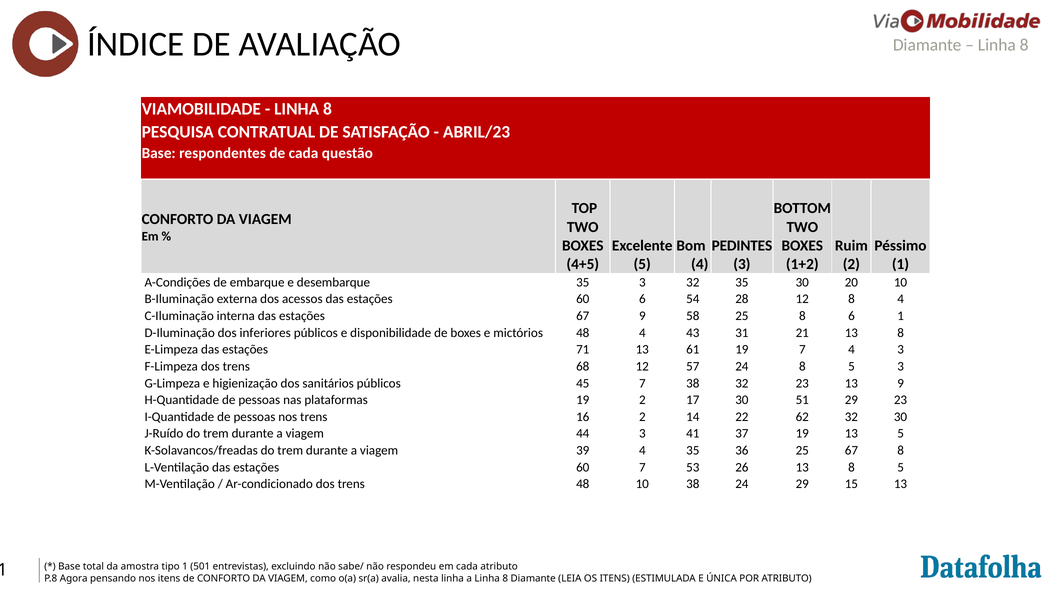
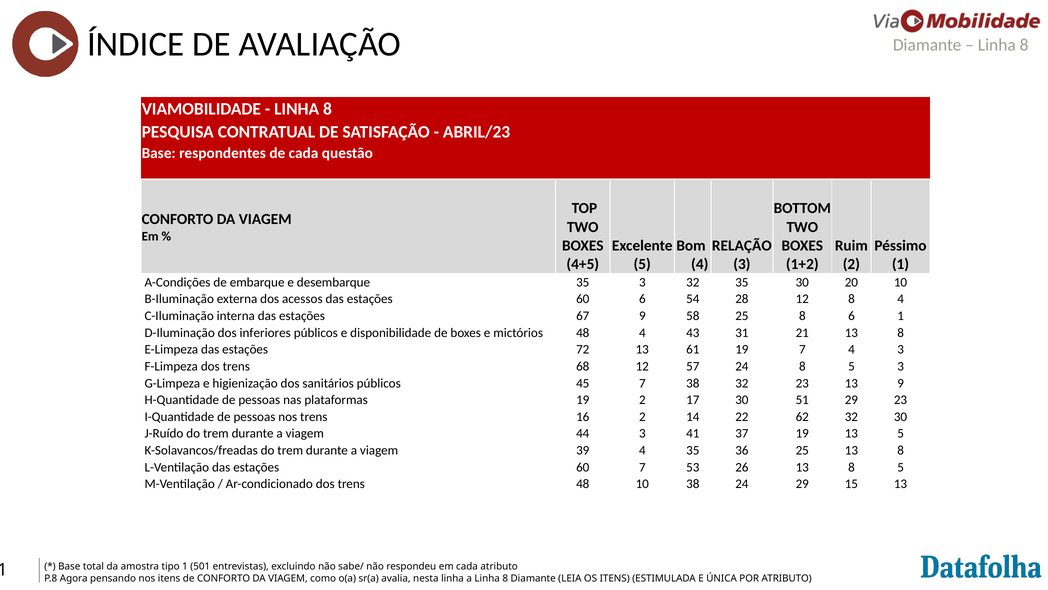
PEDINTES: PEDINTES -> RELAÇÃO (742, 245)
71: 71 -> 72 (583, 349)
25 67: 67 -> 13 (851, 450)
